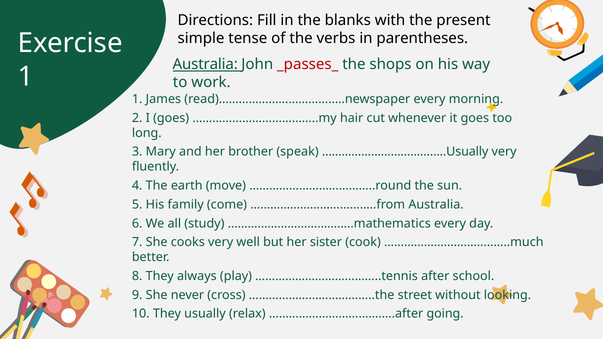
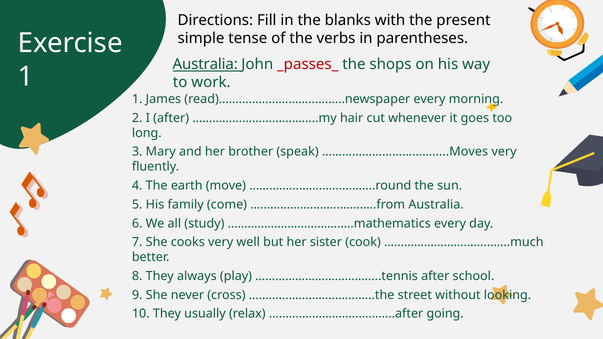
I goes: goes -> after (171, 118)
………………………………..Usually: ………………………………..Usually -> ………………………………..Moves (405, 152)
